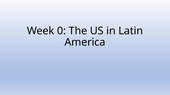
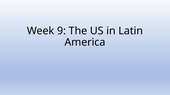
0: 0 -> 9 (61, 31)
